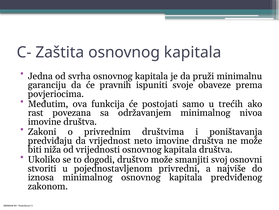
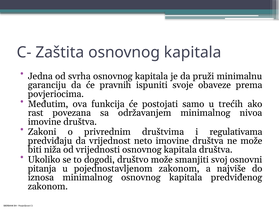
poništavanja: poništavanja -> regulativama (236, 131)
stvoriti: stvoriti -> pitanja (42, 168)
pojednostavljenom privredni: privredni -> zakonom (179, 168)
